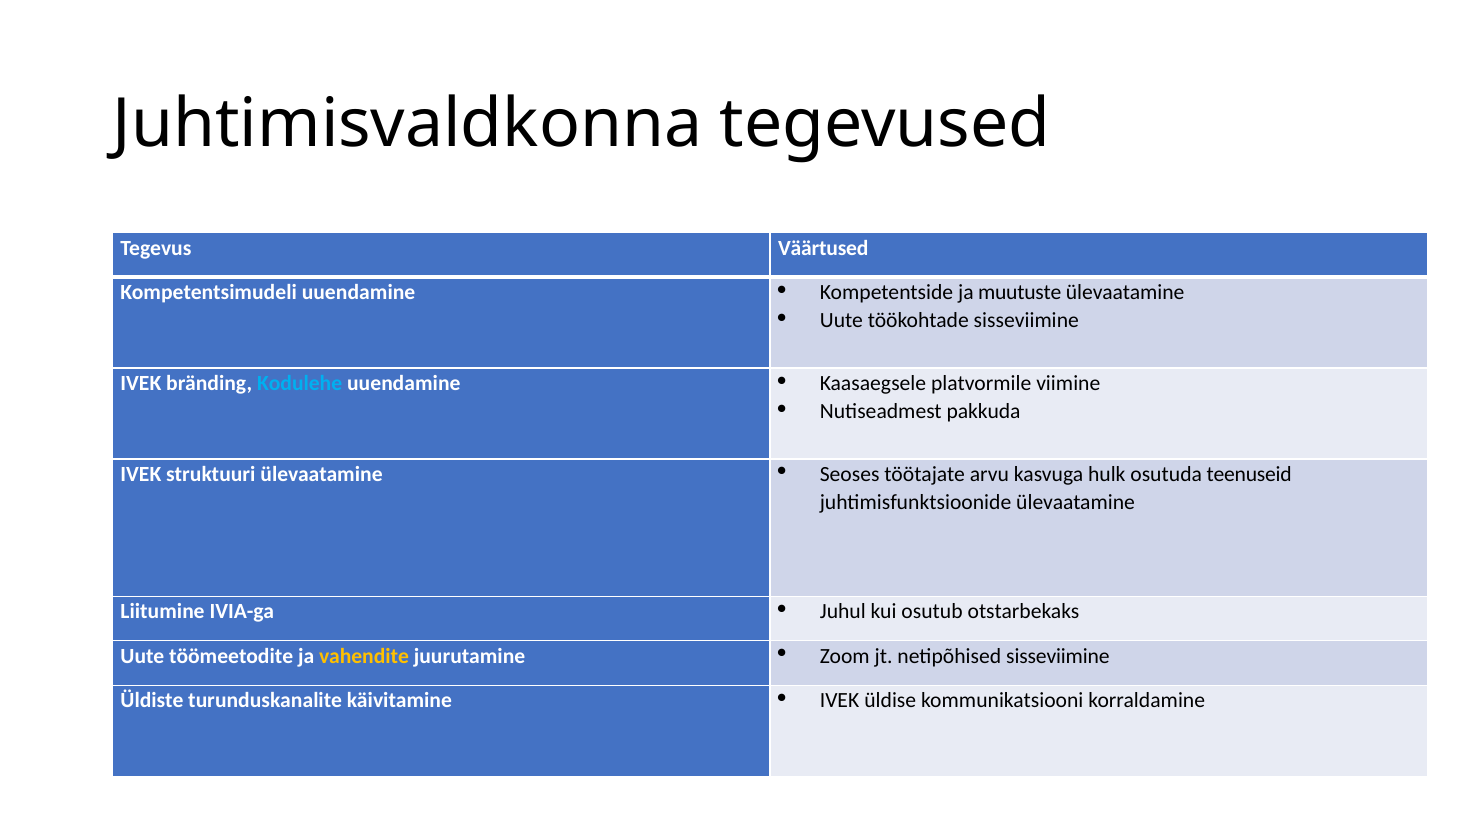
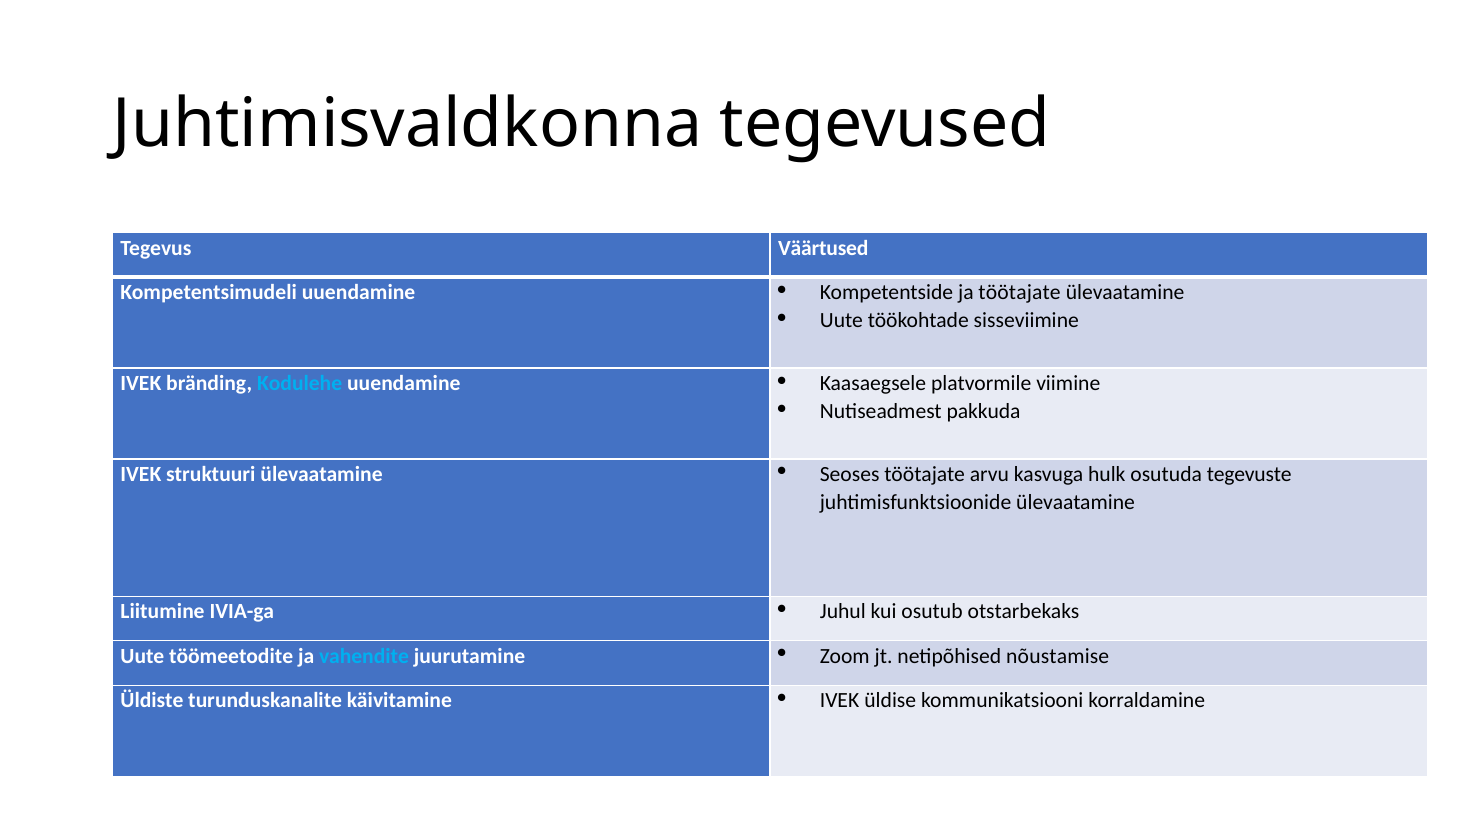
ja muutuste: muutuste -> töötajate (1020, 292)
teenuseid: teenuseid -> tegevuste (1249, 474)
vahendite colour: yellow -> light blue (364, 656)
netipõhised sisseviimine: sisseviimine -> nõustamise (1058, 656)
